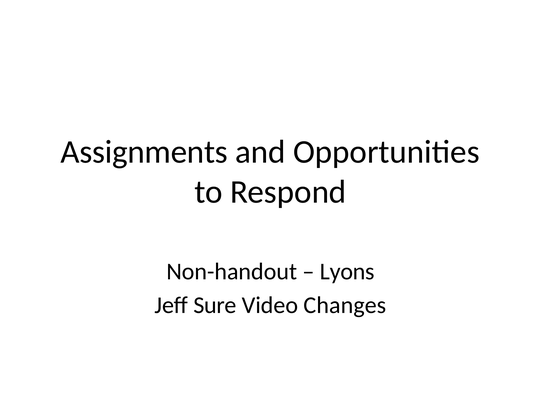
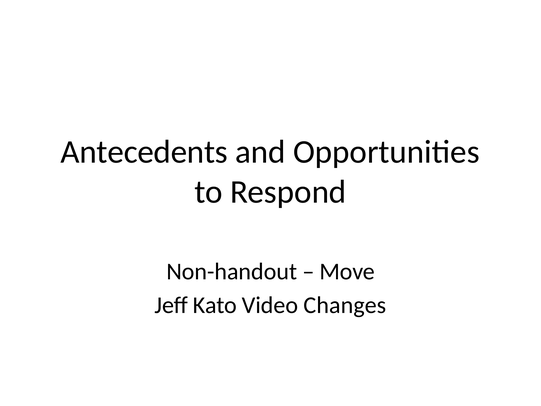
Assignments: Assignments -> Antecedents (144, 152)
Lyons: Lyons -> Move (347, 271)
Sure: Sure -> Kato (215, 305)
